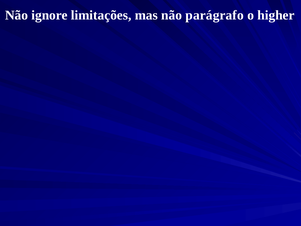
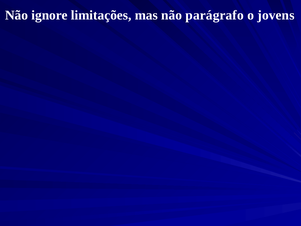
higher: higher -> jovens (276, 15)
